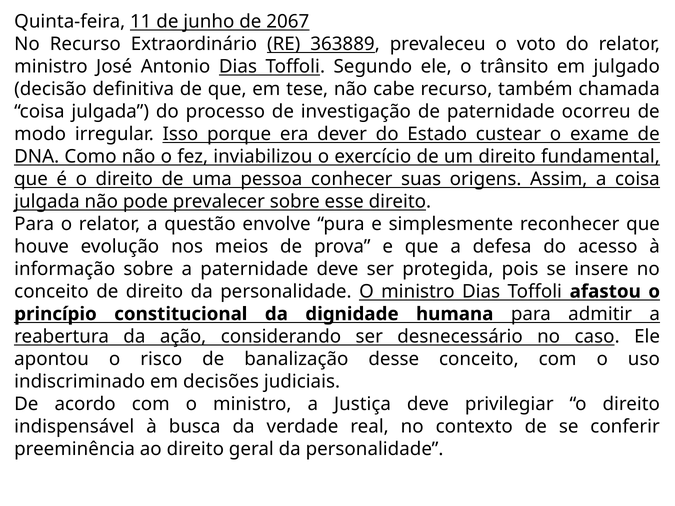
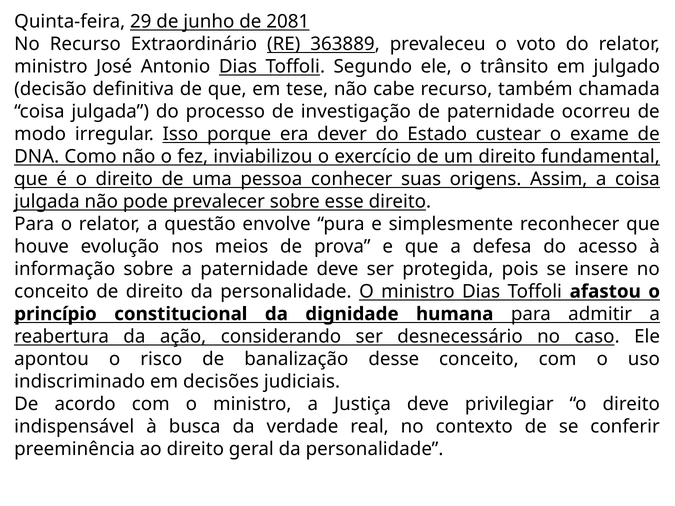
11: 11 -> 29 (141, 21)
2067: 2067 -> 2081 (288, 21)
